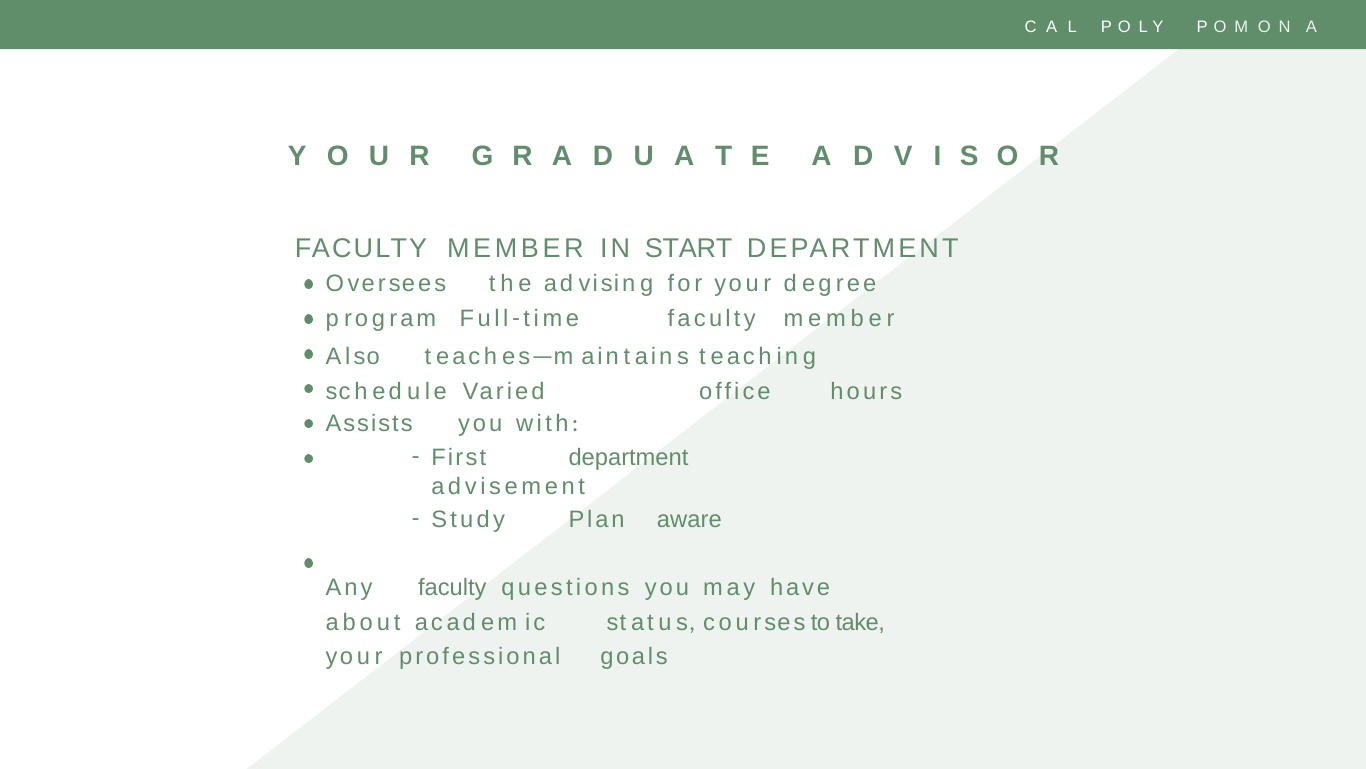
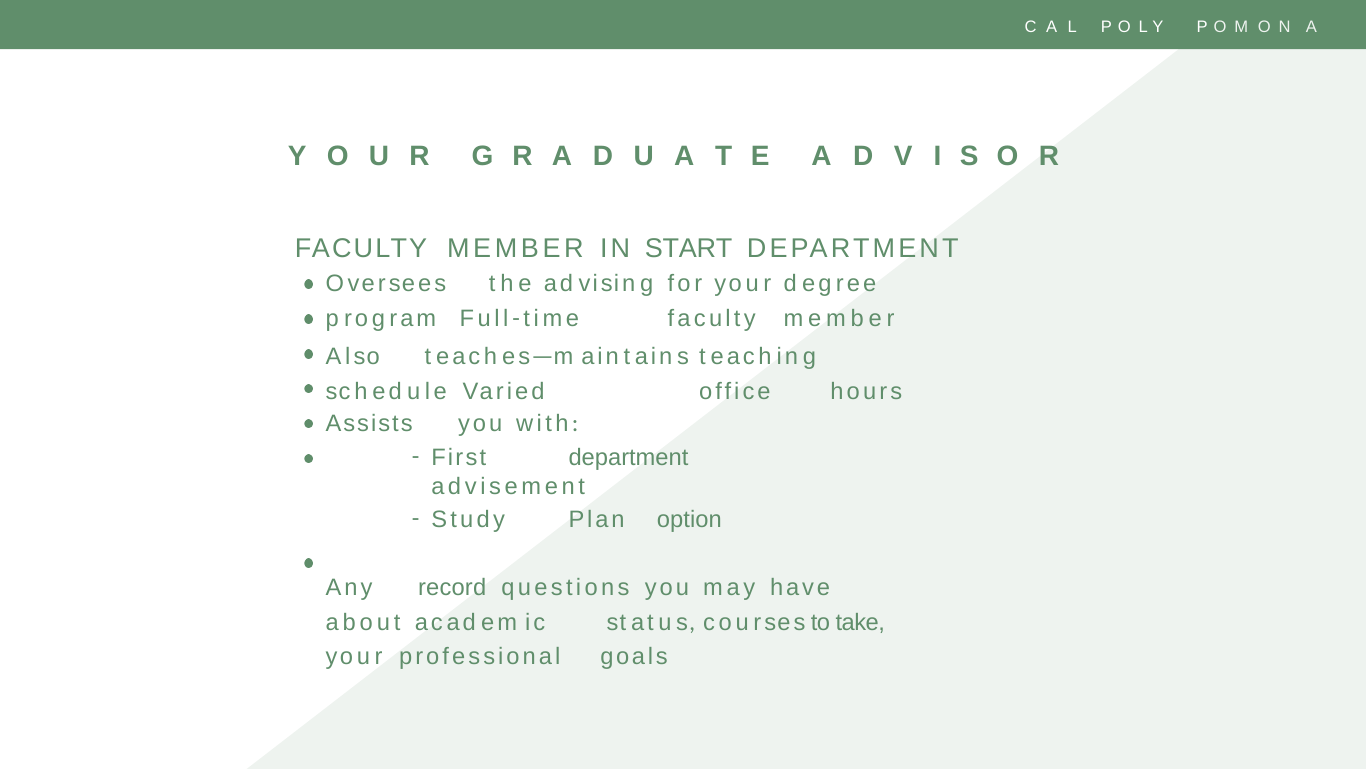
aware: aware -> option (689, 520)
Any faculty: faculty -> record (452, 587)
